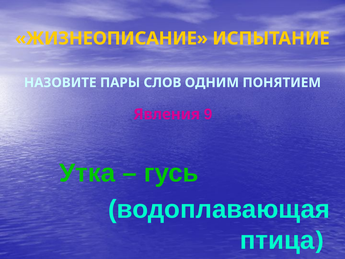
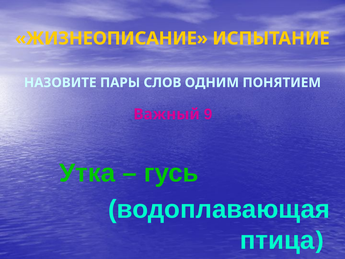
Явления: Явления -> Важный (167, 114)
